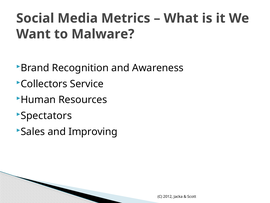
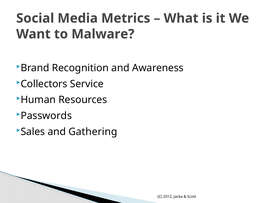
Spectators: Spectators -> Passwords (46, 116)
Improving: Improving -> Gathering (93, 131)
